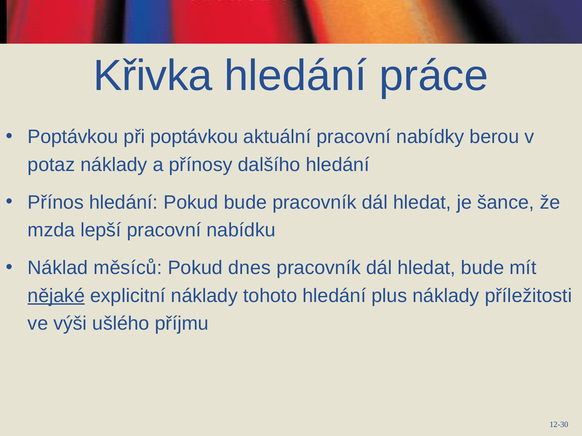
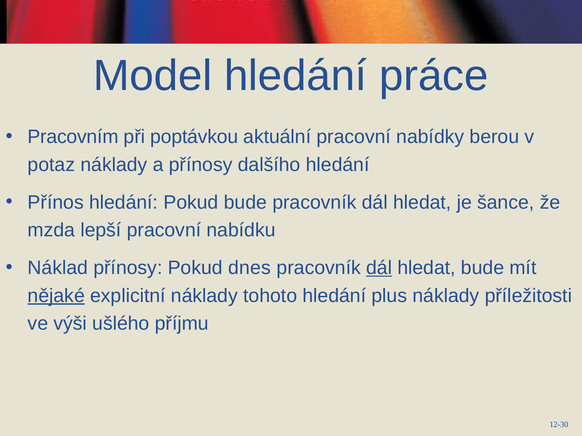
Křivka: Křivka -> Model (153, 76)
Poptávkou: Poptávkou -> Pracovním (73, 137)
Náklad měsíců: měsíců -> přínosy (128, 268)
dál underline: none -> present (379, 268)
